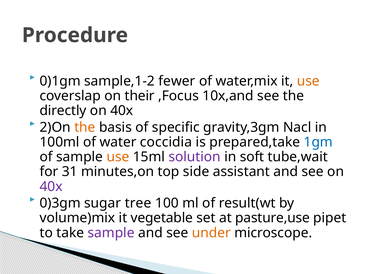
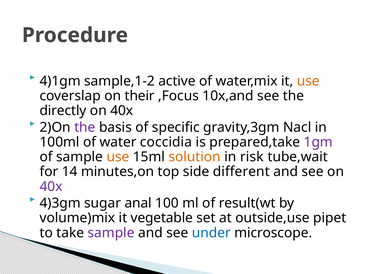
0)1gm: 0)1gm -> 4)1gm (60, 81)
fewer: fewer -> active (177, 81)
the colour: orange -> purple (85, 127)
1gm colour: blue -> purple (318, 142)
solution colour: purple -> orange (195, 157)
soft: soft -> risk (252, 157)
31: 31 -> 14 (70, 172)
assistant: assistant -> different (241, 172)
0)3gm: 0)3gm -> 4)3gm (60, 204)
tree: tree -> anal (138, 204)
pasture,use: pasture,use -> outside,use (272, 218)
under colour: orange -> blue (211, 233)
